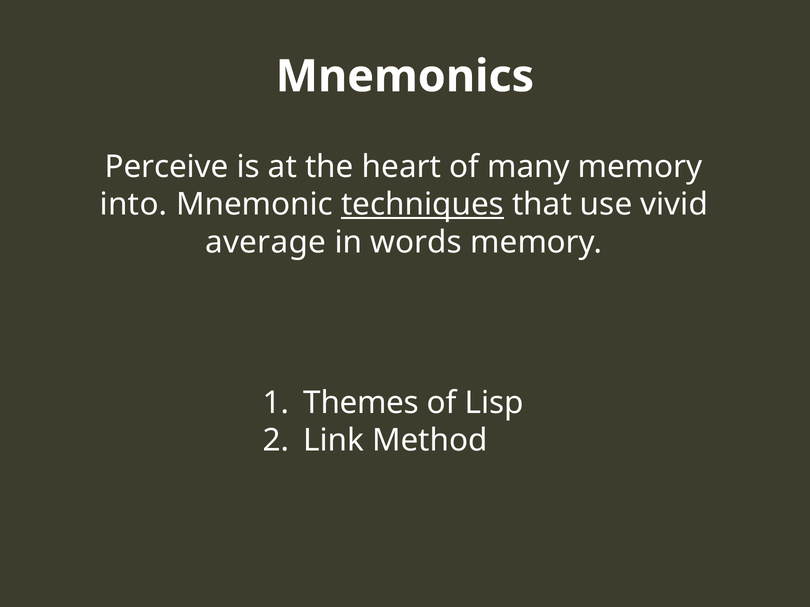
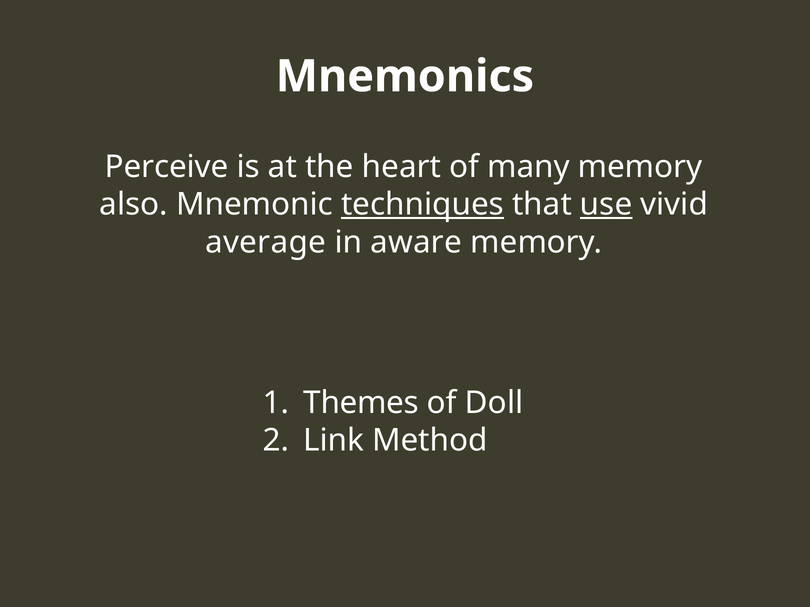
into: into -> also (134, 205)
use underline: none -> present (606, 205)
words: words -> aware (416, 242)
Lisp: Lisp -> Doll (494, 403)
